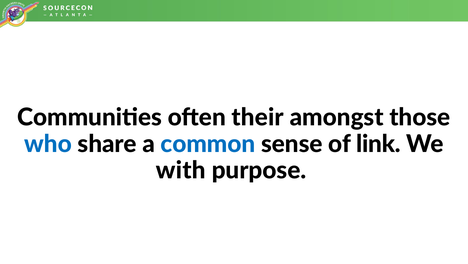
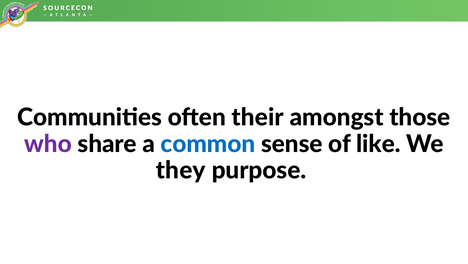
who colour: blue -> purple (48, 144)
link: link -> like (378, 144)
with: with -> they (181, 170)
